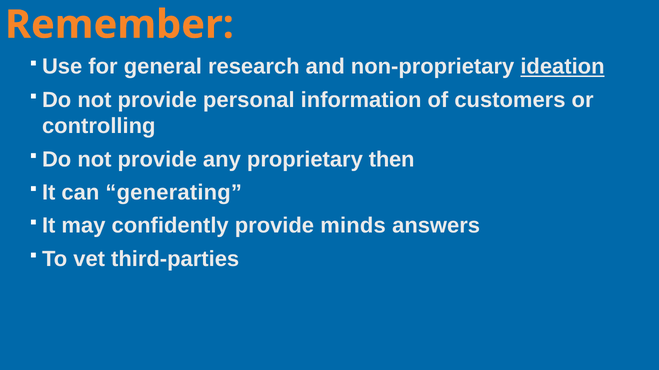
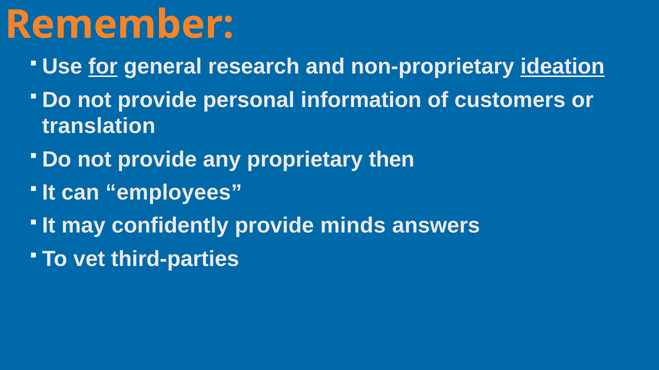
for underline: none -> present (103, 67)
controlling: controlling -> translation (99, 126)
generating: generating -> employees (174, 193)
